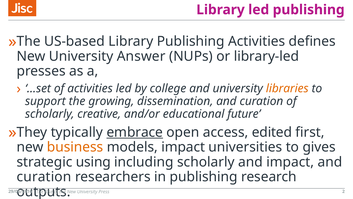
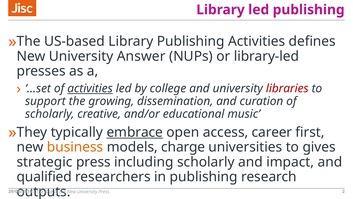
activities underline: none -> present (90, 88)
libraries colour: orange -> red (287, 88)
future: future -> music (244, 114)
edited: edited -> career (272, 132)
models impact: impact -> charge (183, 147)
strategic using: using -> press (93, 162)
curation: curation -> qualified (44, 176)
